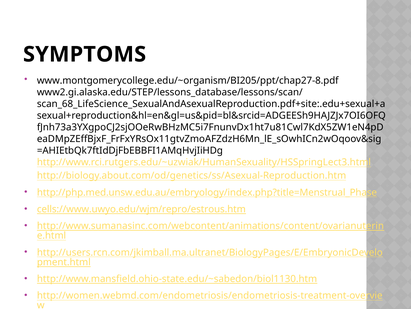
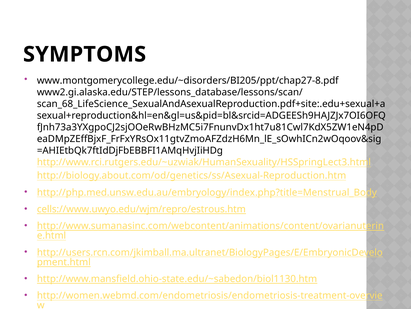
www.montgomerycollege.edu/~organism/BI205/ppt/chap27-8.pdf: www.montgomerycollege.edu/~organism/BI205/ppt/chap27-8.pdf -> www.montgomerycollege.edu/~disorders/BI205/ppt/chap27-8.pdf (188, 80)
http://php.med.unsw.edu.au/embryology/index.php?title=Menstrual_Phase: http://php.med.unsw.edu.au/embryology/index.php?title=Menstrual_Phase -> http://php.med.unsw.edu.au/embryology/index.php?title=Menstrual_Body (207, 192)
